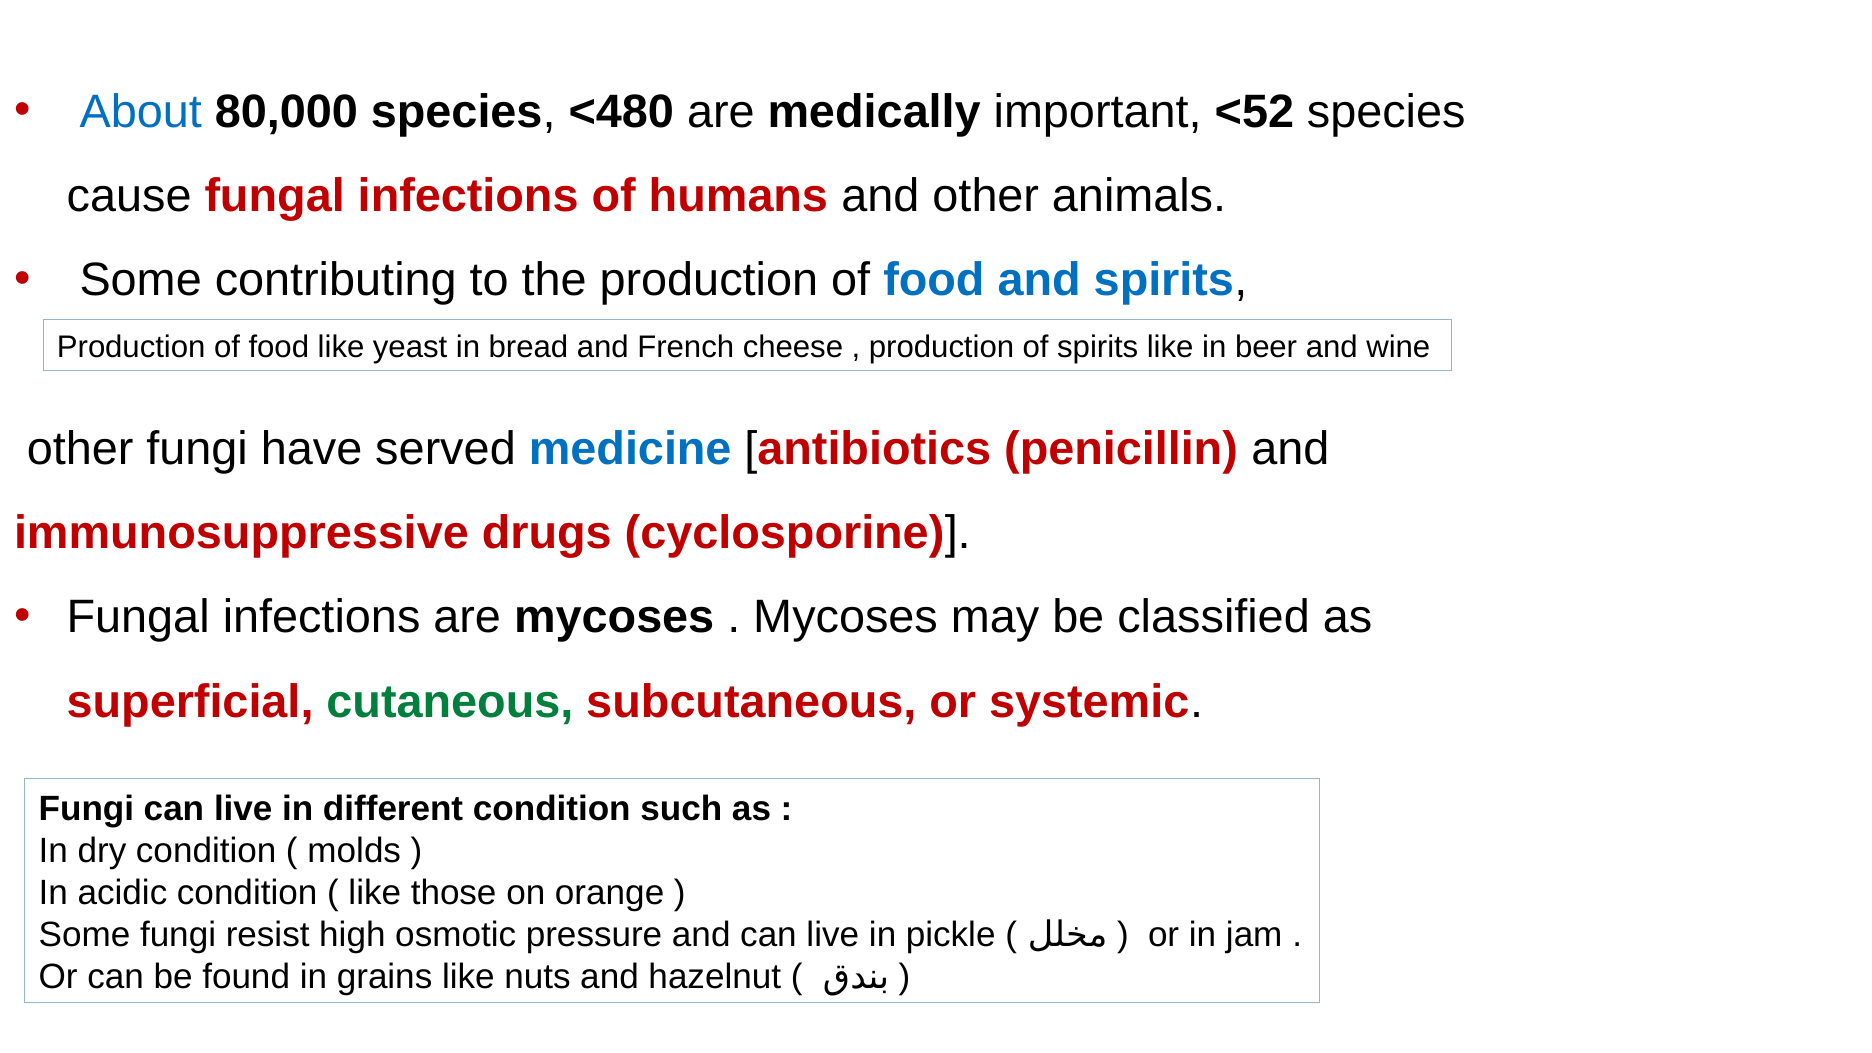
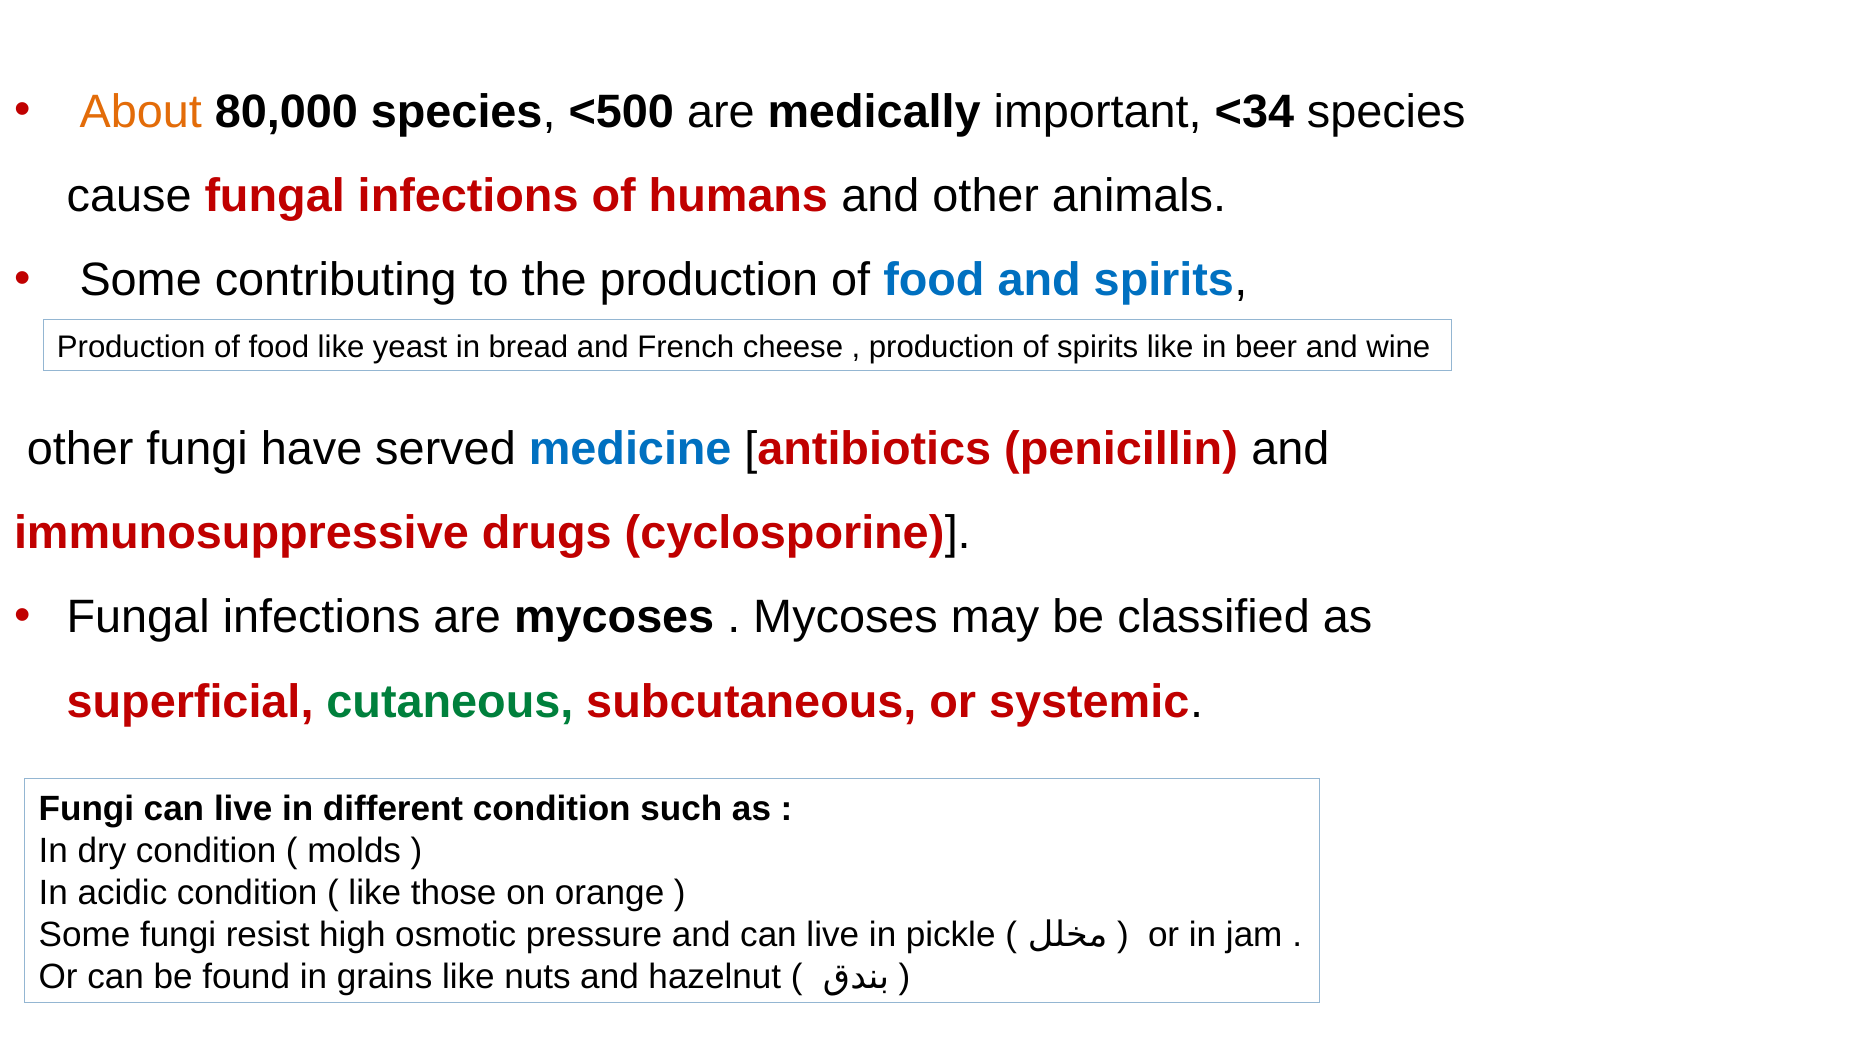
About colour: blue -> orange (141, 112)
<480: <480 -> <500 (621, 112)
<52: <52 -> <34 (1254, 112)
